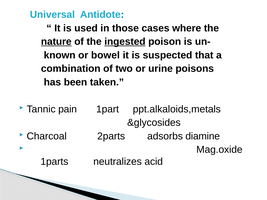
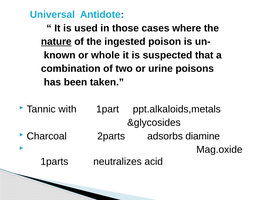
ingested underline: present -> none (125, 42)
bowel: bowel -> whole (105, 55)
pain: pain -> with (67, 109)
